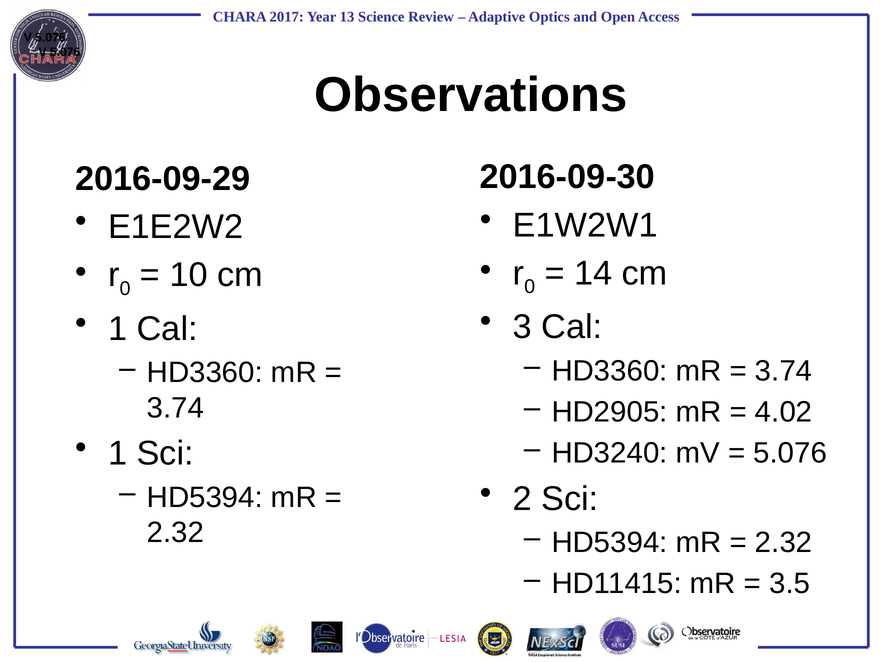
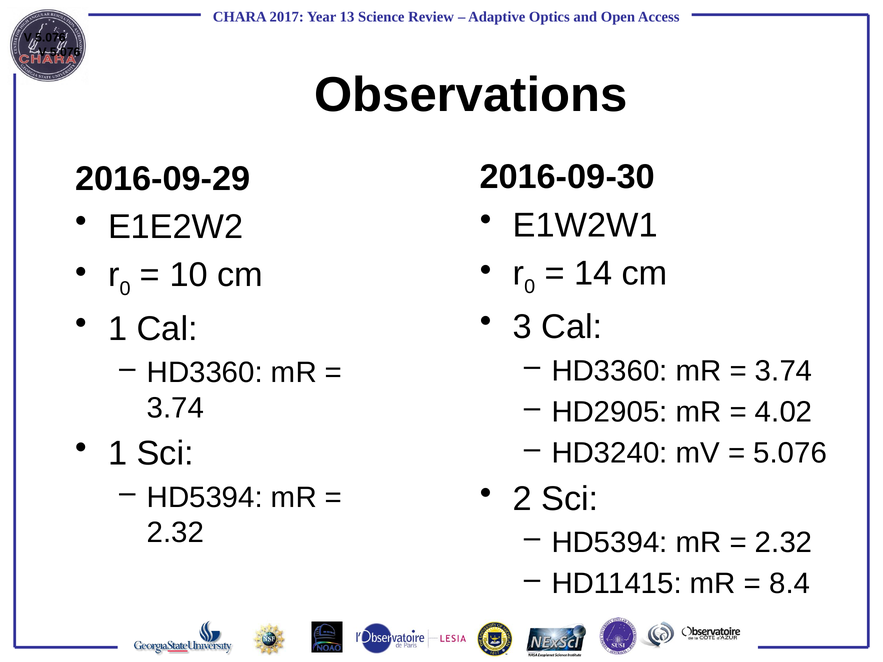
3.5: 3.5 -> 8.4 (790, 584)
